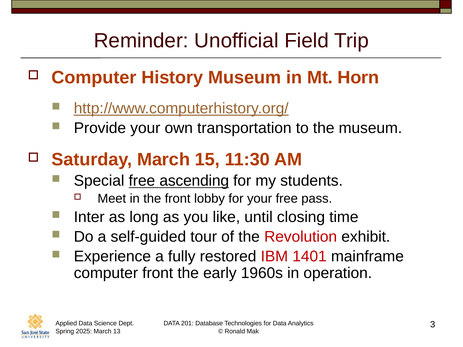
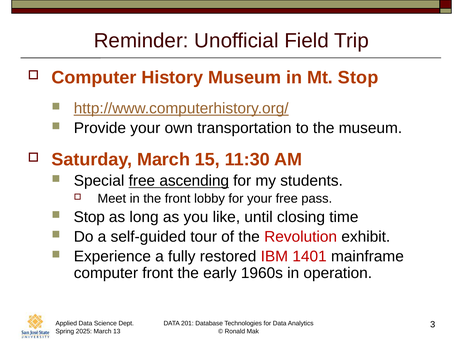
Mt Horn: Horn -> Stop (358, 78)
Inter: Inter -> Stop (89, 217)
